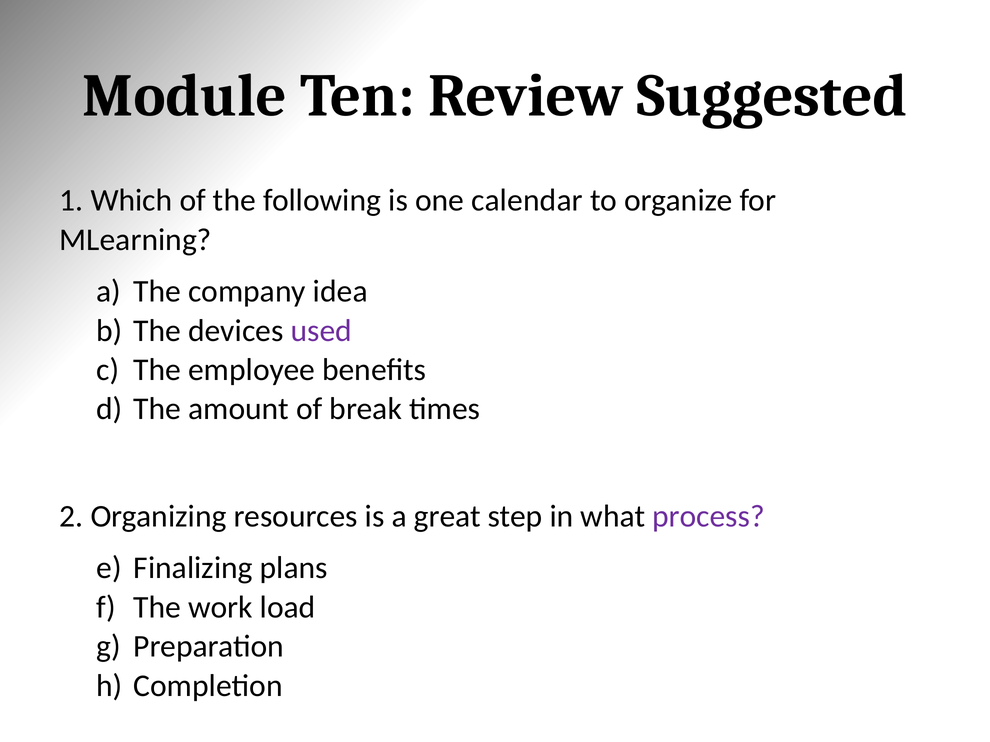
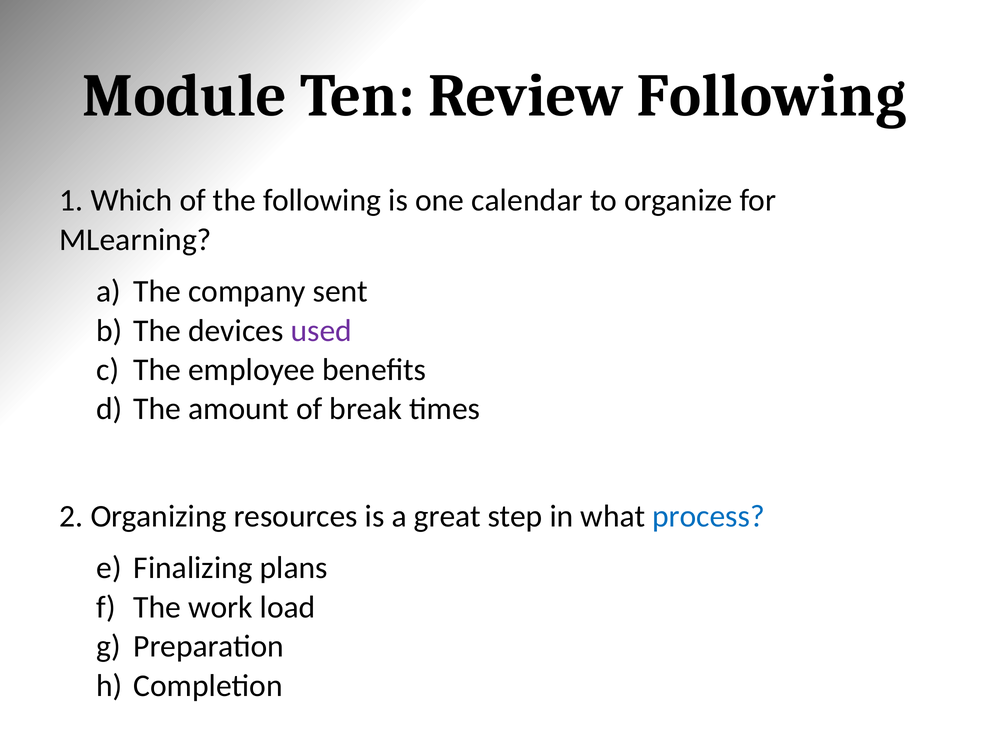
Review Suggested: Suggested -> Following (772, 96)
idea: idea -> sent (340, 292)
process colour: purple -> blue (709, 517)
